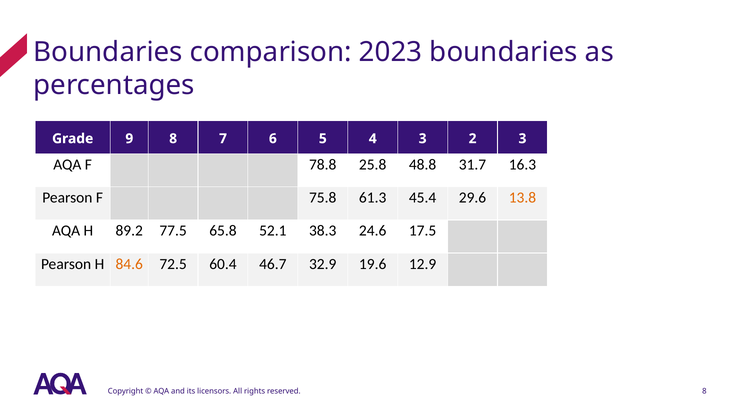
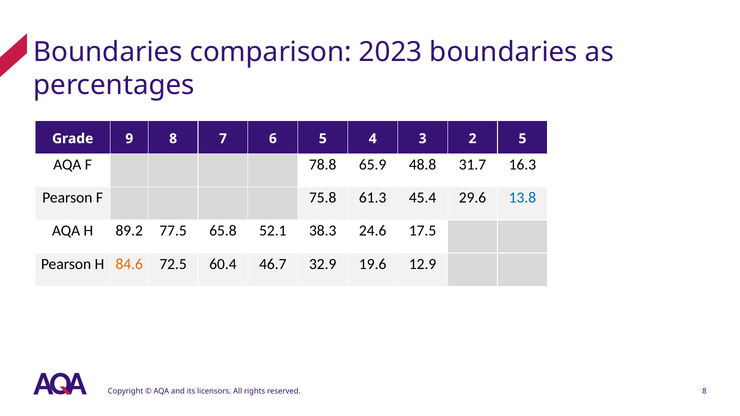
2 3: 3 -> 5 (523, 139)
25.8: 25.8 -> 65.9 (373, 165)
13.8 colour: orange -> blue (522, 198)
